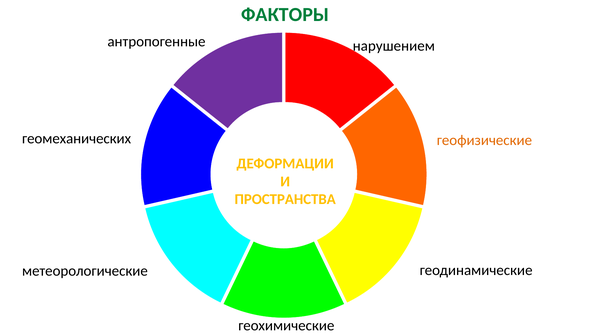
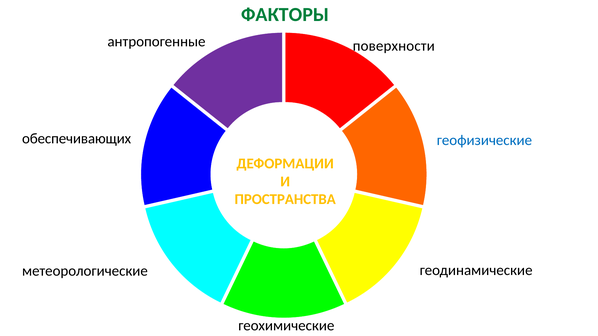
нарушением: нарушением -> поверхности (394, 46)
геомеханических: геомеханических -> обеспечивающих (77, 139)
геофизические colour: orange -> blue (484, 140)
